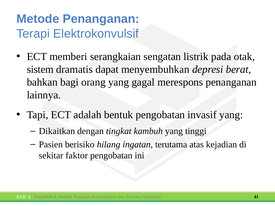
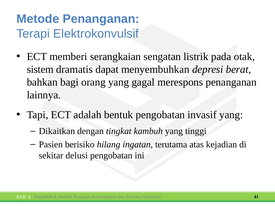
faktor: faktor -> delusi (77, 156)
